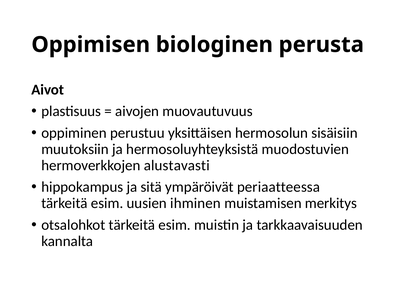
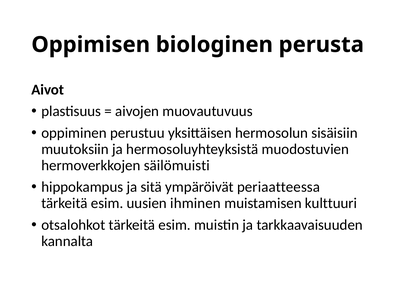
alustavasti: alustavasti -> säilömuisti (177, 165)
merkitys: merkitys -> kulttuuri (331, 203)
